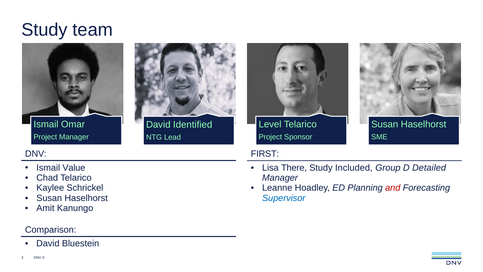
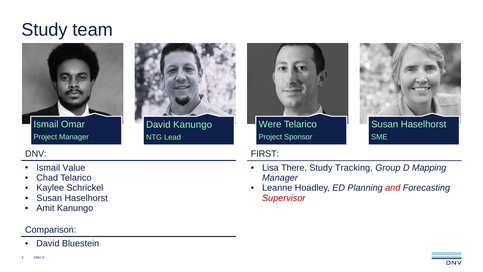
Level: Level -> Were (270, 124)
David Identified: Identified -> Kanungo (193, 125)
Included: Included -> Tracking (354, 168)
Detailed: Detailed -> Mapping (429, 168)
Supervisor colour: blue -> red (284, 198)
